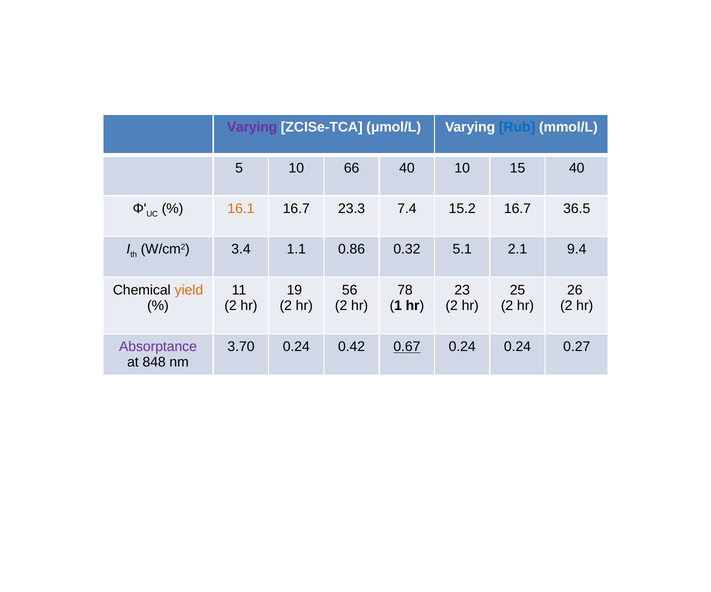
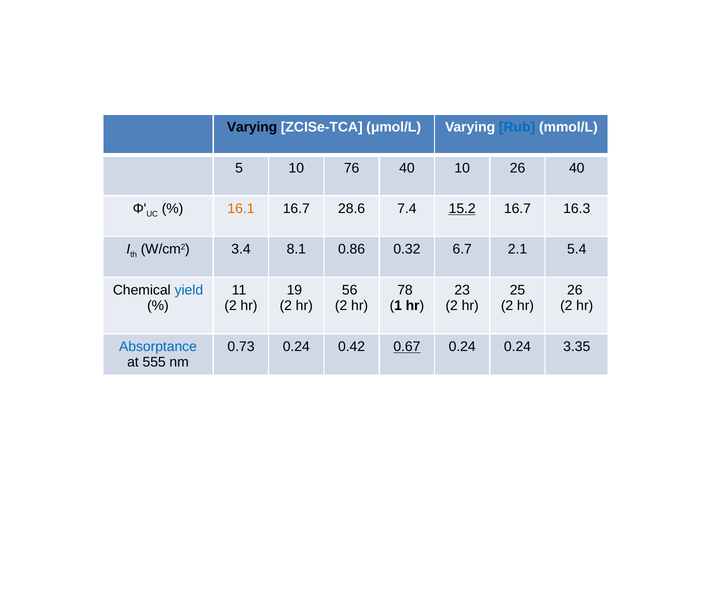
Varying colour: purple -> black (252, 128)
66: 66 -> 76 (352, 168)
10 15: 15 -> 26 (518, 168)
23.3: 23.3 -> 28.6 (352, 209)
15.2 underline: none -> present (462, 209)
36.5: 36.5 -> 16.3 (577, 209)
1.1: 1.1 -> 8.1 (296, 250)
5.1: 5.1 -> 6.7 (462, 250)
9.4: 9.4 -> 5.4 (577, 250)
yield colour: orange -> blue (189, 290)
Absorptance colour: purple -> blue (158, 347)
3.70: 3.70 -> 0.73 (241, 347)
0.27: 0.27 -> 3.35 (577, 347)
848: 848 -> 555 (154, 363)
